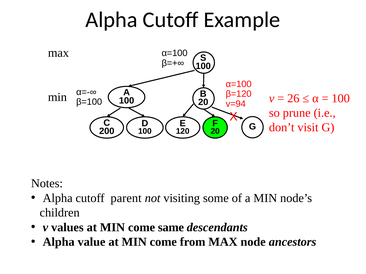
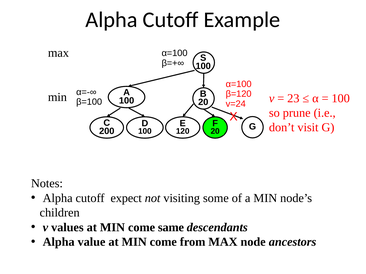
26: 26 -> 23 (293, 98)
v=94: v=94 -> v=24 (236, 104)
parent: parent -> expect (126, 198)
